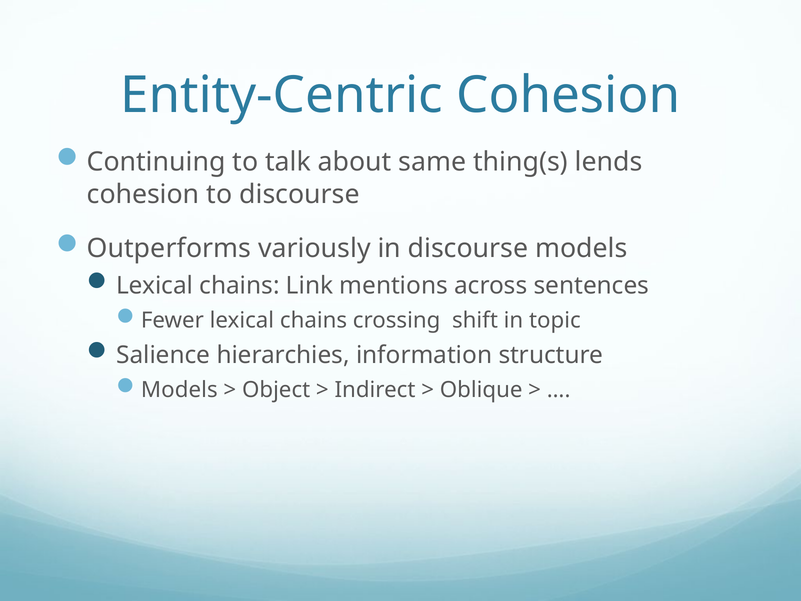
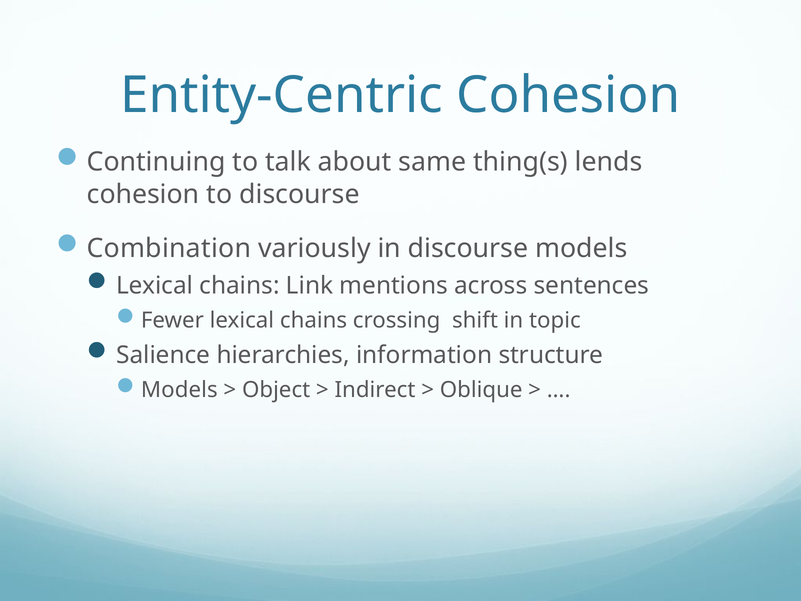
Outperforms: Outperforms -> Combination (169, 248)
